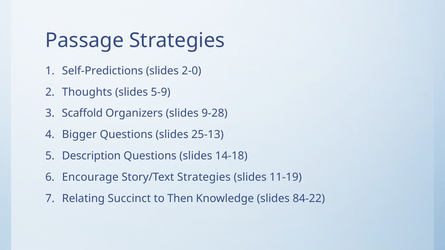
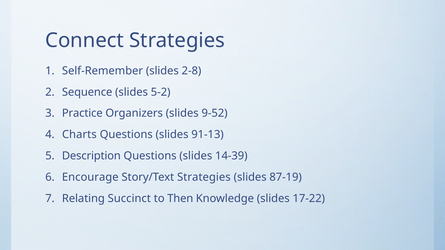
Passage: Passage -> Connect (85, 41)
Self-Predictions: Self-Predictions -> Self-Remember (102, 71)
2-0: 2-0 -> 2-8 (191, 71)
Thoughts: Thoughts -> Sequence (87, 92)
5-9: 5-9 -> 5-2 (161, 92)
Scaffold: Scaffold -> Practice (82, 113)
9-28: 9-28 -> 9-52 (215, 113)
Bigger: Bigger -> Charts (79, 135)
25-13: 25-13 -> 91-13 (208, 135)
14-18: 14-18 -> 14-39 (231, 156)
11-19: 11-19 -> 87-19 (286, 177)
84-22: 84-22 -> 17-22 (309, 199)
